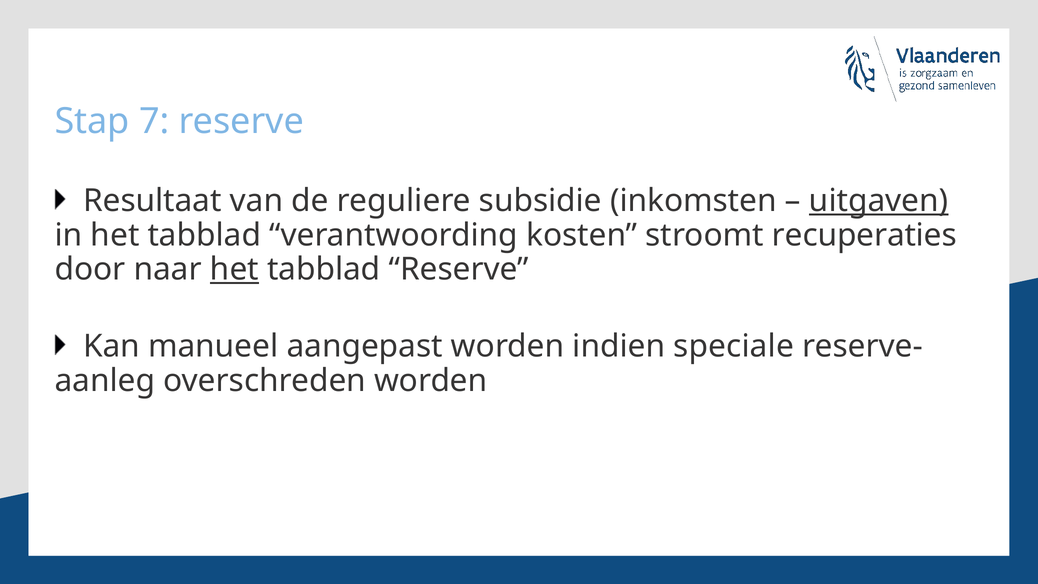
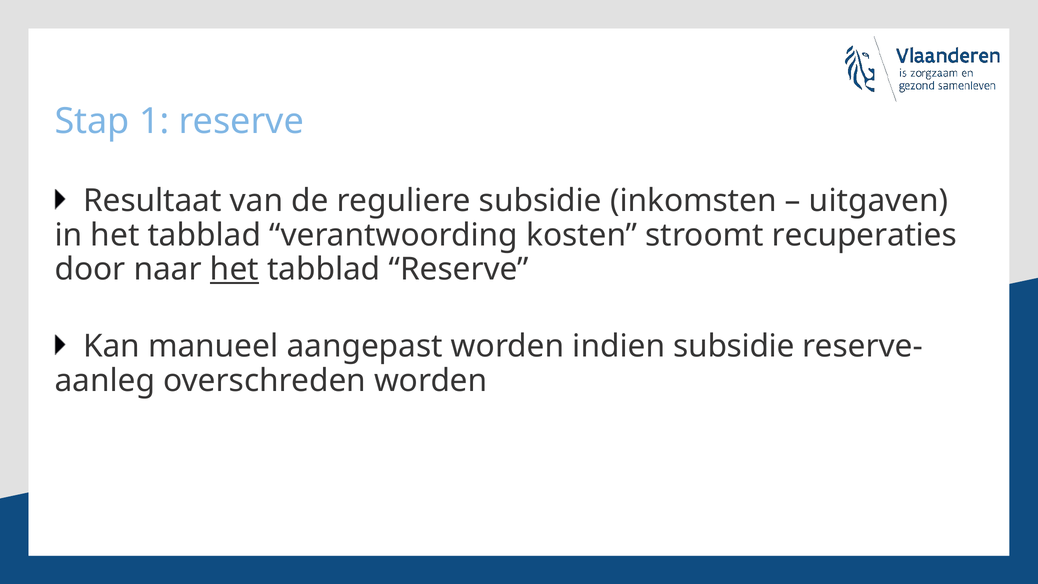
7: 7 -> 1 (154, 121)
uitgaven underline: present -> none (879, 201)
indien speciale: speciale -> subsidie (734, 346)
